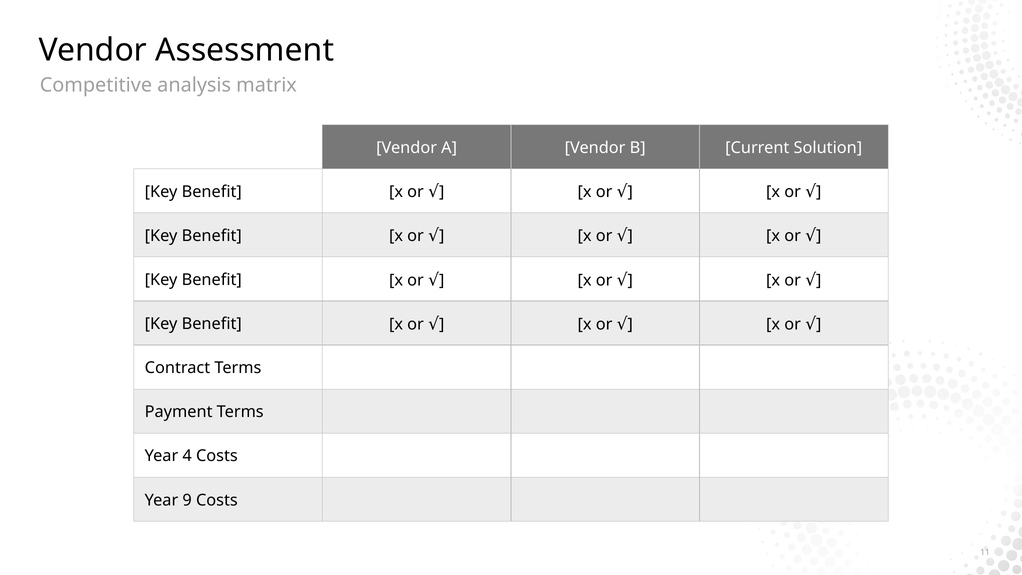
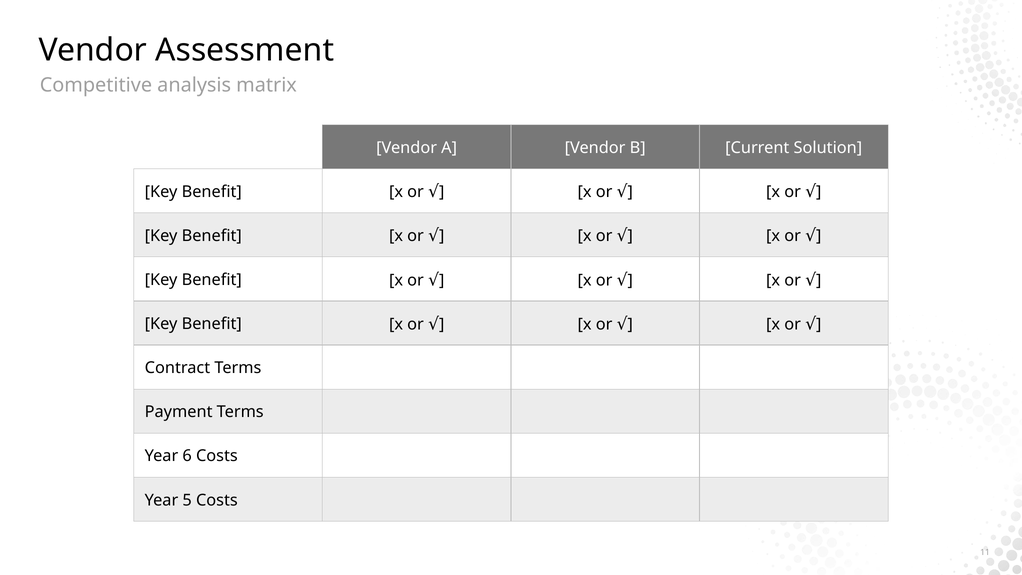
4: 4 -> 6 (187, 456)
9: 9 -> 5 (187, 500)
